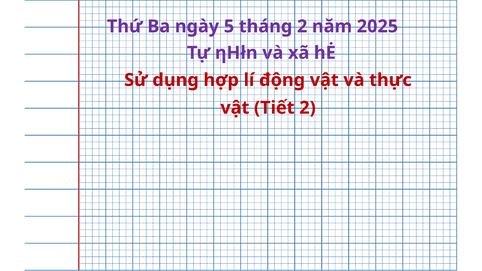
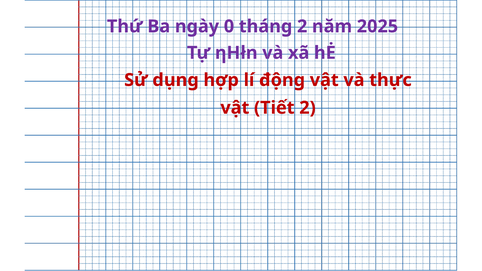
5: 5 -> 0 (229, 26)
